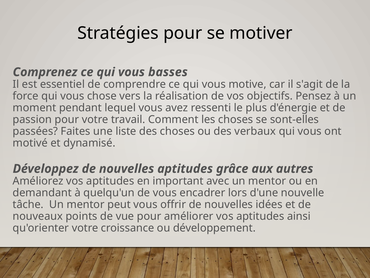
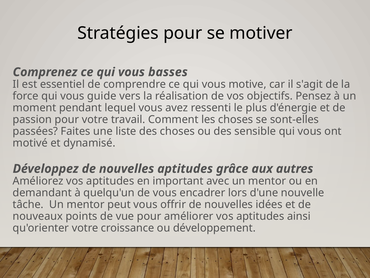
chose: chose -> guide (102, 96)
verbaux: verbaux -> sensible (255, 131)
